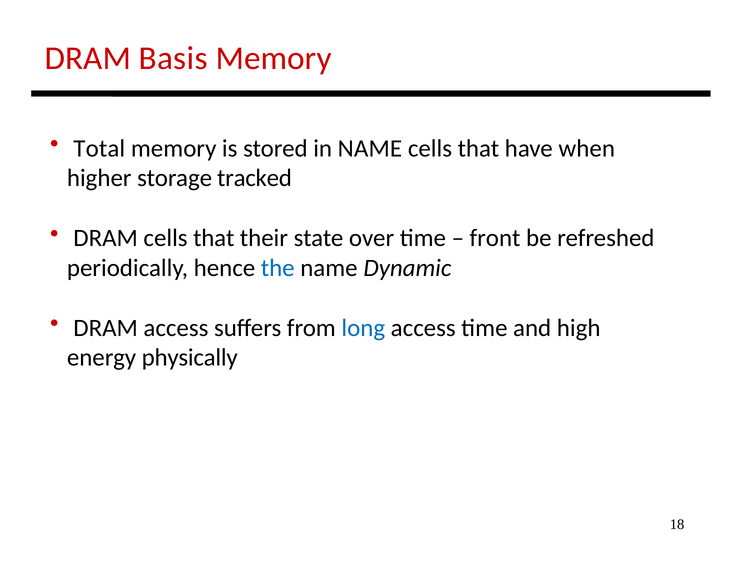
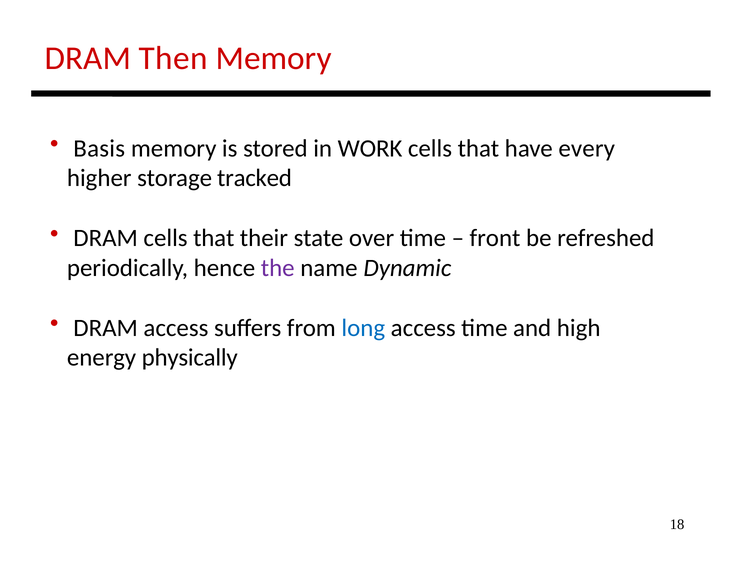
Basis: Basis -> Then (173, 58)
Total: Total -> Basis (99, 148)
in NAME: NAME -> WORK (370, 148)
when: when -> every (587, 148)
the colour: blue -> purple (278, 268)
